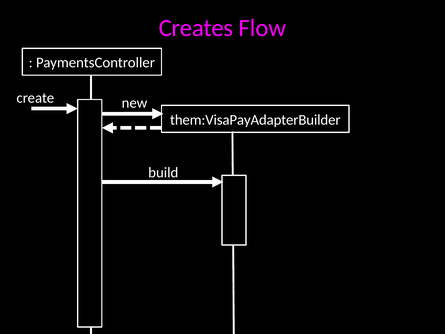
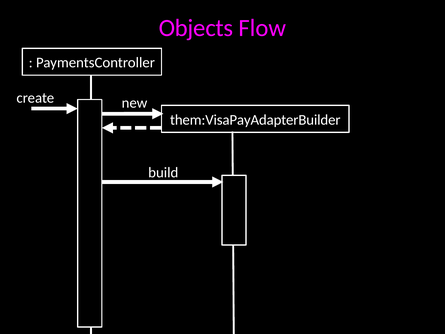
Creates: Creates -> Objects (196, 28)
